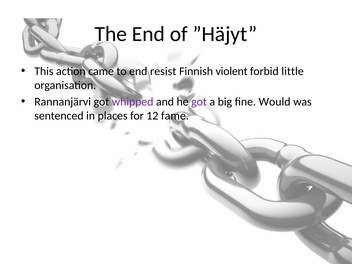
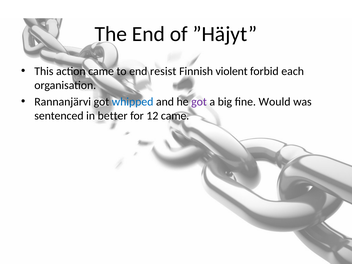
little: little -> each (293, 71)
whipped colour: purple -> blue (133, 102)
places: places -> better (113, 116)
12 fame: fame -> came (175, 116)
